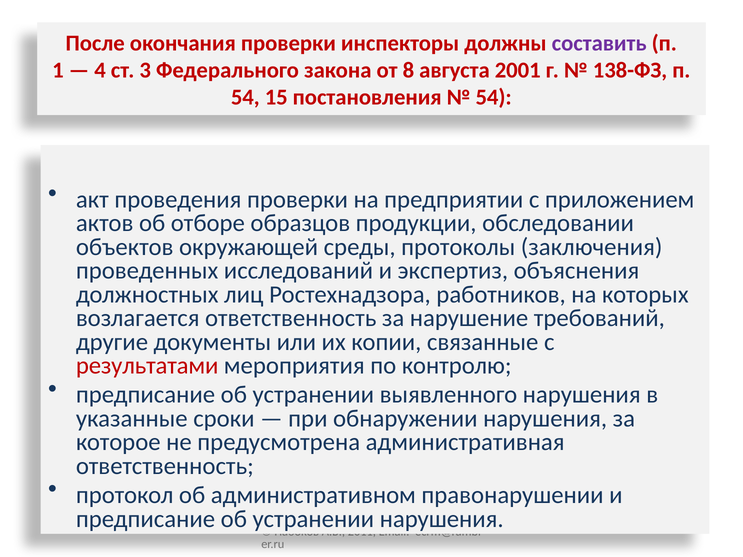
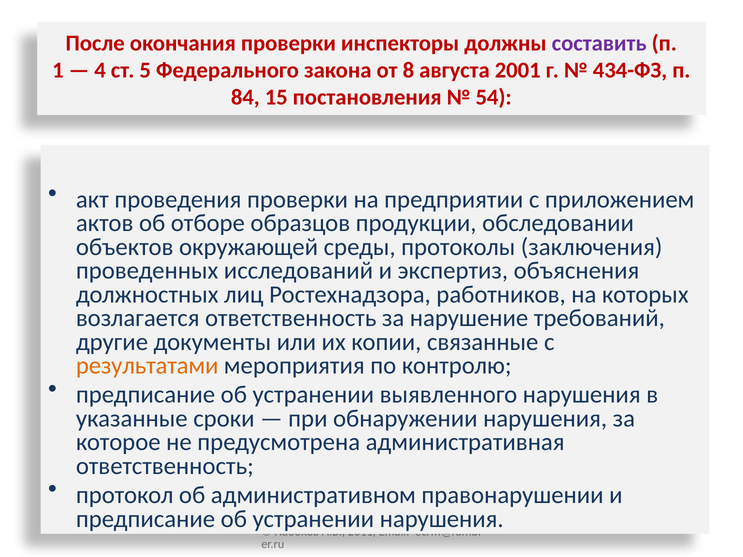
3: 3 -> 5 (145, 70)
138-ФЗ: 138-ФЗ -> 434-ФЗ (630, 70)
54: 54 -> 84 (245, 98)
результатами colour: red -> orange (147, 366)
